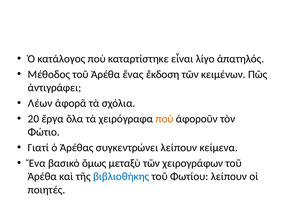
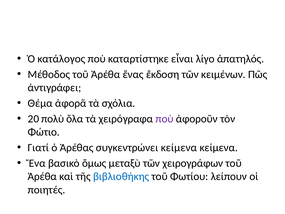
Λέων: Λέων -> Θέμα (40, 103)
ἔργα: ἔργα -> πολὺ (53, 119)
ποὺ colour: orange -> purple (164, 119)
συγκεντρώνει λείπουν: λείπουν -> κείμενα (179, 147)
